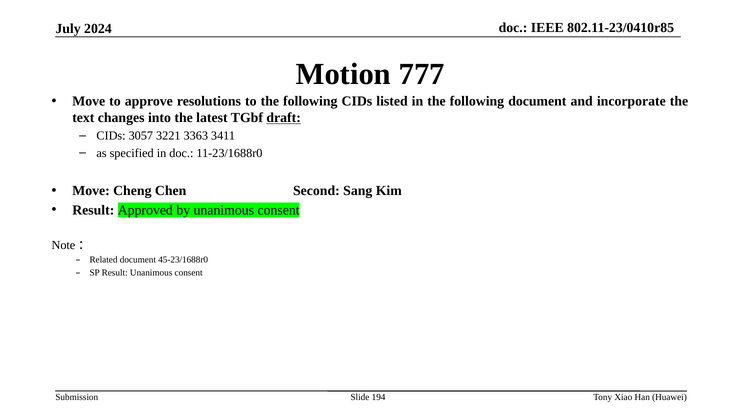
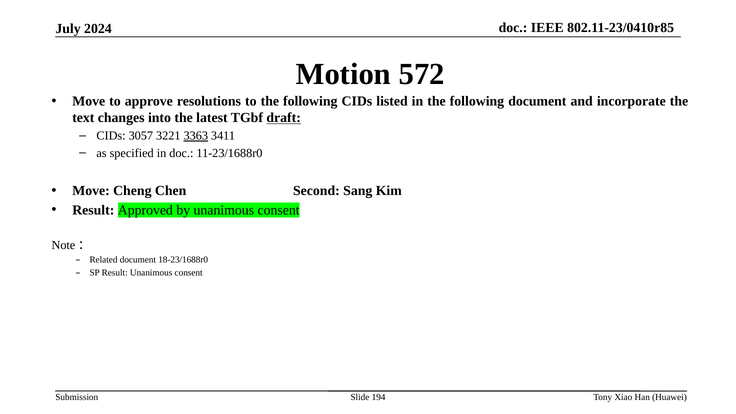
777: 777 -> 572 (422, 74)
3363 underline: none -> present (196, 136)
45-23/1688r0: 45-23/1688r0 -> 18-23/1688r0 (183, 260)
